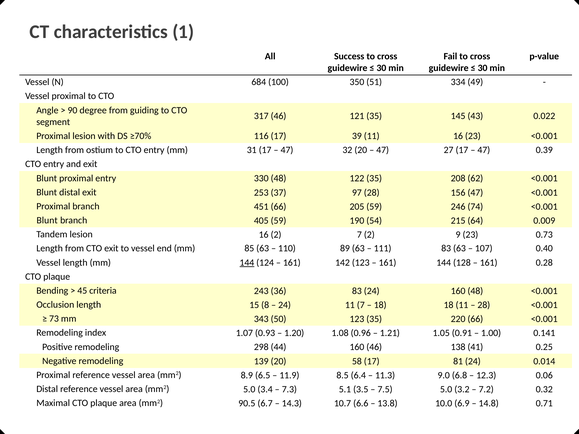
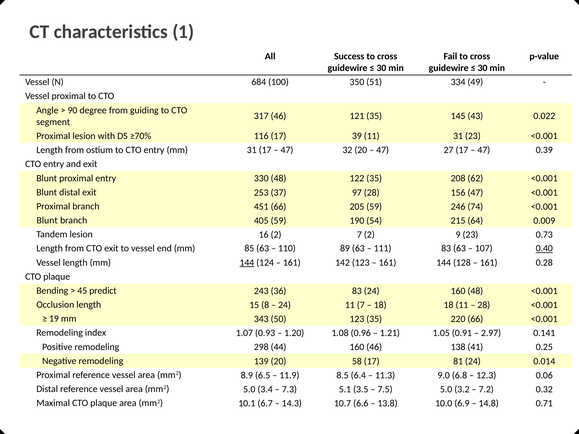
11 16: 16 -> 31 (458, 136)
0.40 underline: none -> present (544, 249)
criteria: criteria -> predict (103, 291)
73: 73 -> 19 (54, 319)
1.00: 1.00 -> 2.97 (491, 333)
90.5: 90.5 -> 10.1 (247, 404)
